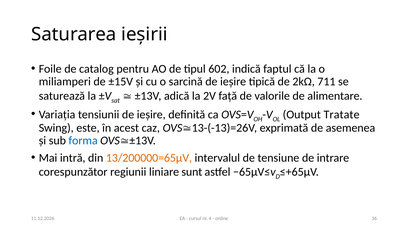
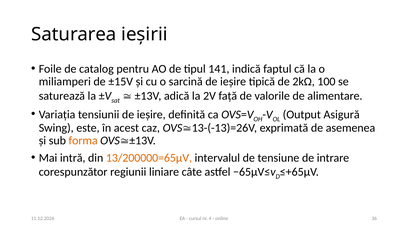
602: 602 -> 141 (219, 69)
711: 711 -> 100 (326, 82)
Tratate: Tratate -> Asigură (342, 115)
forma colour: blue -> orange (83, 141)
sunt: sunt -> câte (192, 172)
